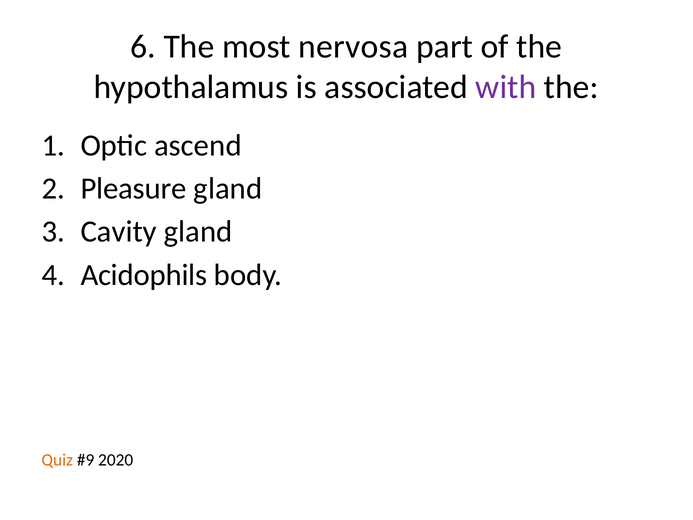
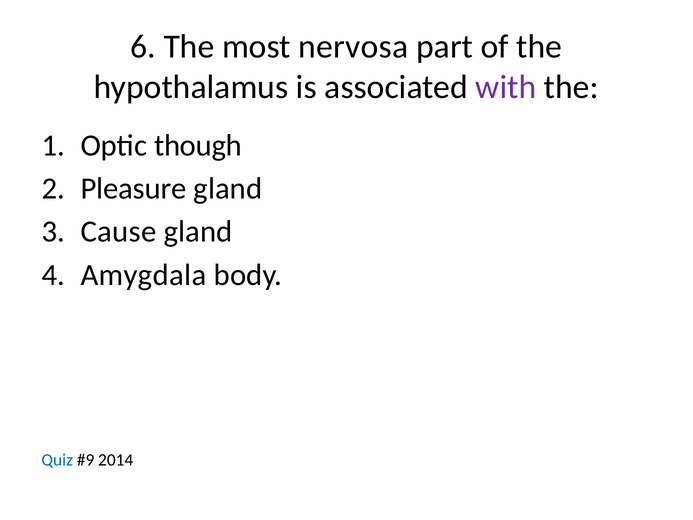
ascend: ascend -> though (198, 145)
Cavity: Cavity -> Cause (119, 232)
Acidophils: Acidophils -> Amygdala (144, 275)
Quiz colour: orange -> blue (57, 460)
2020: 2020 -> 2014 (116, 460)
